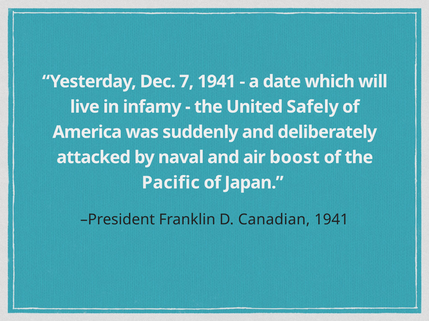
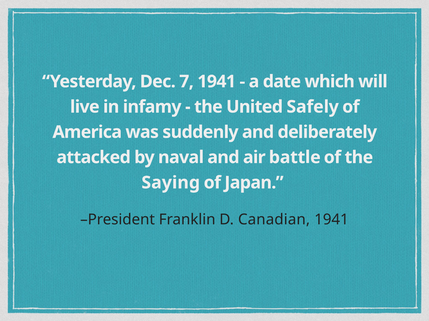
boost: boost -> battle (295, 158)
Pacific: Pacific -> Saying (171, 183)
